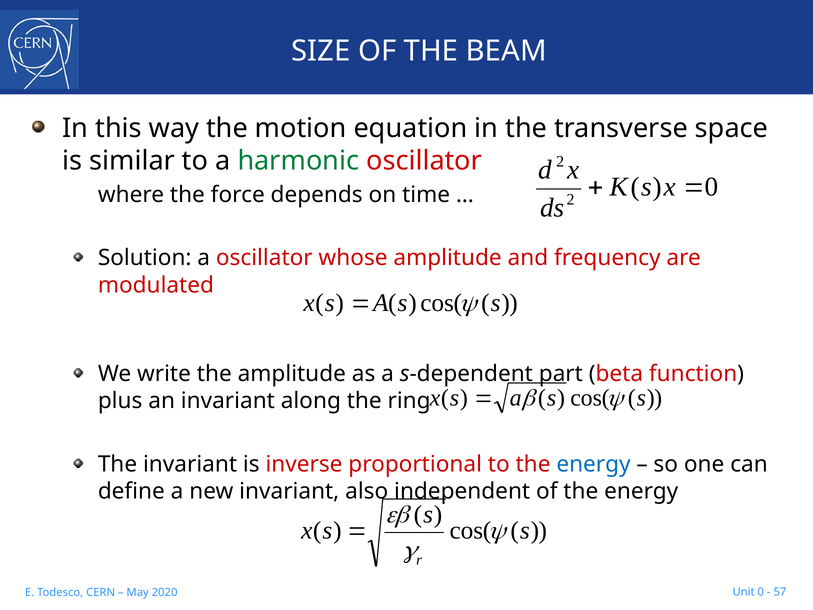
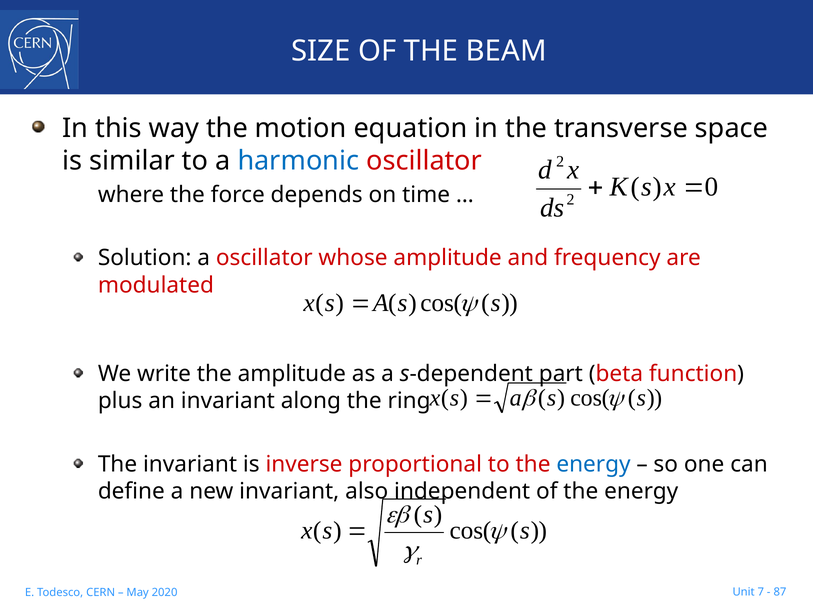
harmonic colour: green -> blue (298, 161)
Unit 0: 0 -> 7 (761, 592)
57: 57 -> 87 (780, 592)
